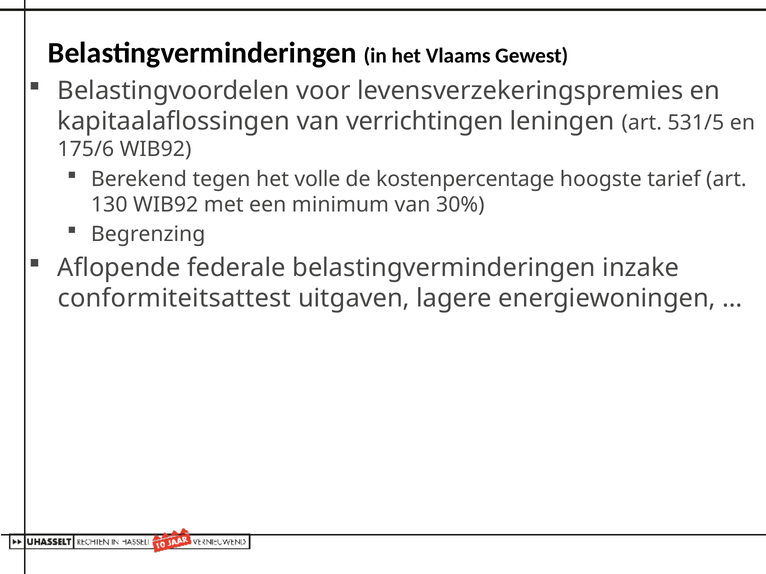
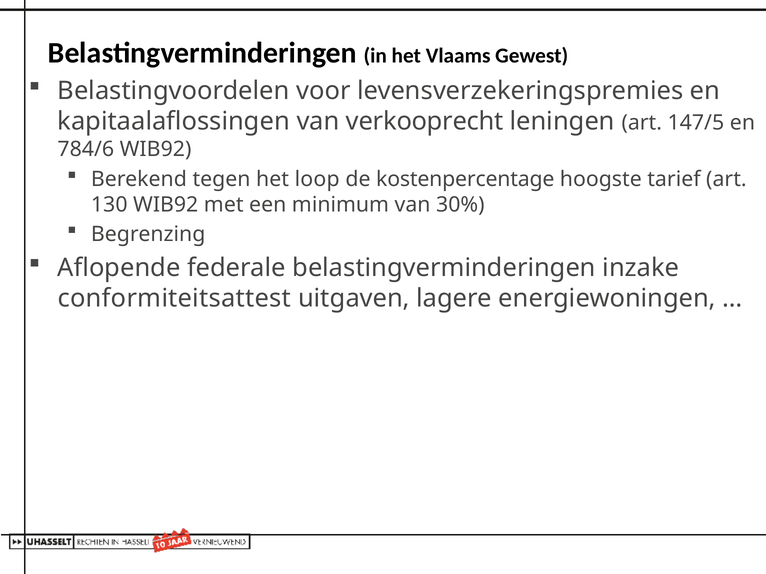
verrichtingen: verrichtingen -> verkooprecht (425, 122)
531/5: 531/5 -> 147/5 (696, 123)
175/6: 175/6 -> 784/6 (86, 149)
volle: volle -> loop (317, 179)
